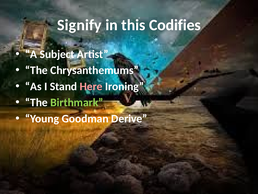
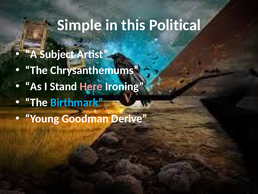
Signify: Signify -> Simple (79, 25)
Codifies: Codifies -> Political (175, 25)
Birthmark colour: light green -> light blue (77, 102)
